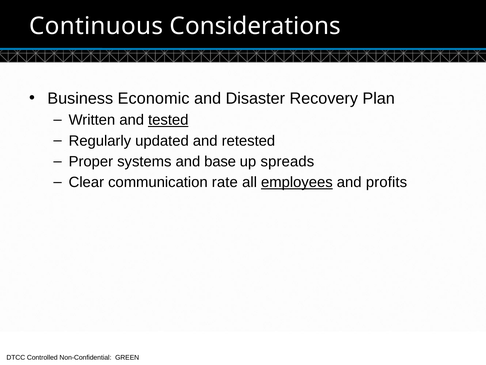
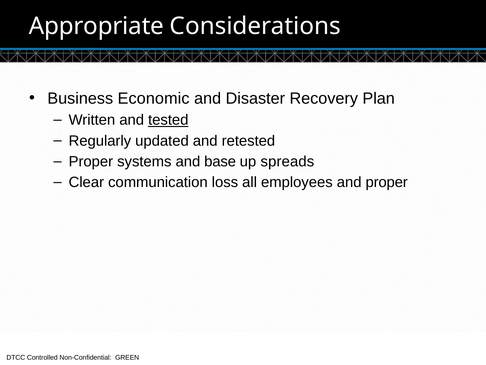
Continuous: Continuous -> Appropriate (96, 26)
rate: rate -> loss (225, 182)
employees underline: present -> none (297, 182)
and profits: profits -> proper (387, 182)
